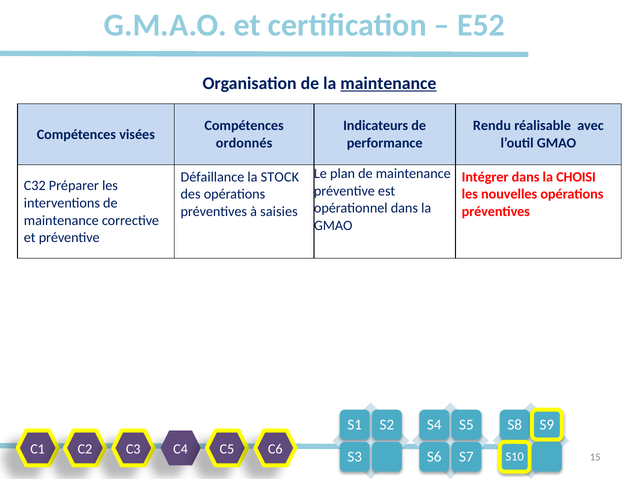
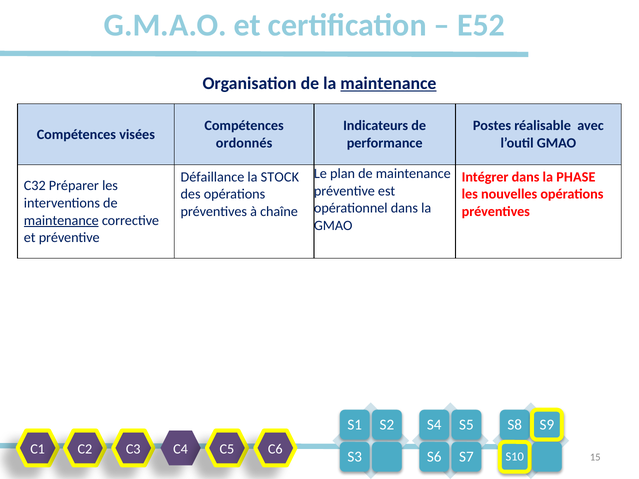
Rendu: Rendu -> Postes (492, 126)
CHOISI: CHOISI -> PHASE (576, 177)
saisies: saisies -> chaîne (279, 212)
maintenance underline: none -> present (61, 221)
